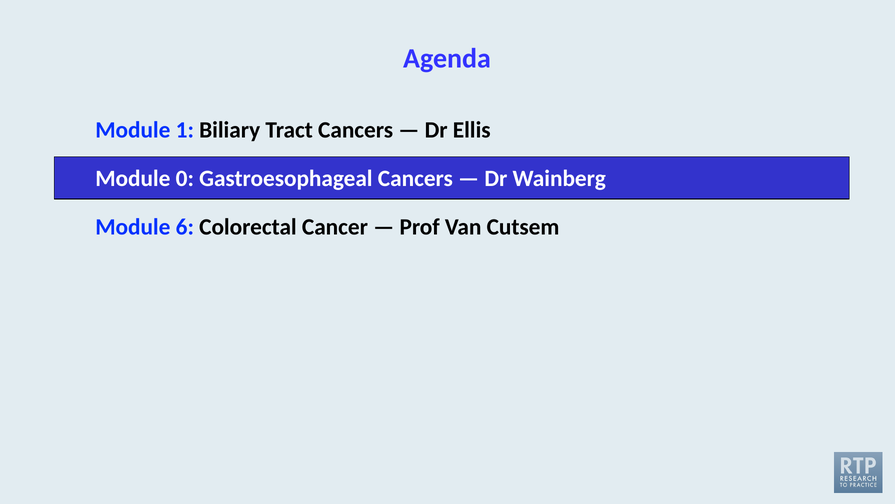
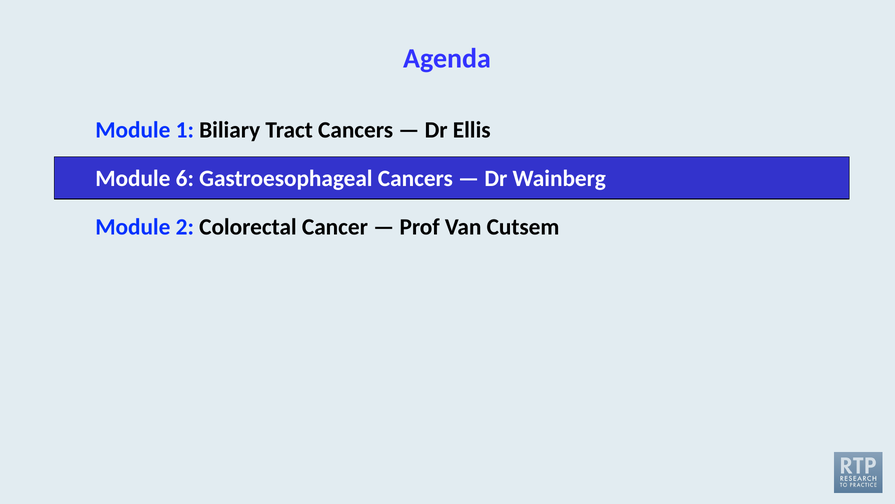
0: 0 -> 6 (185, 178)
6: 6 -> 2 (185, 227)
